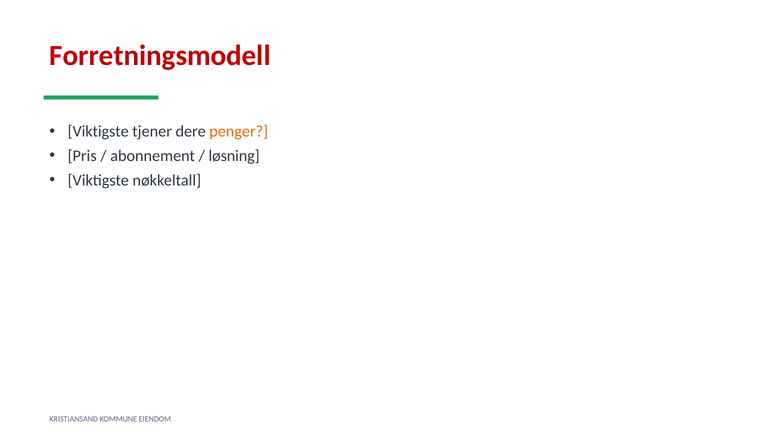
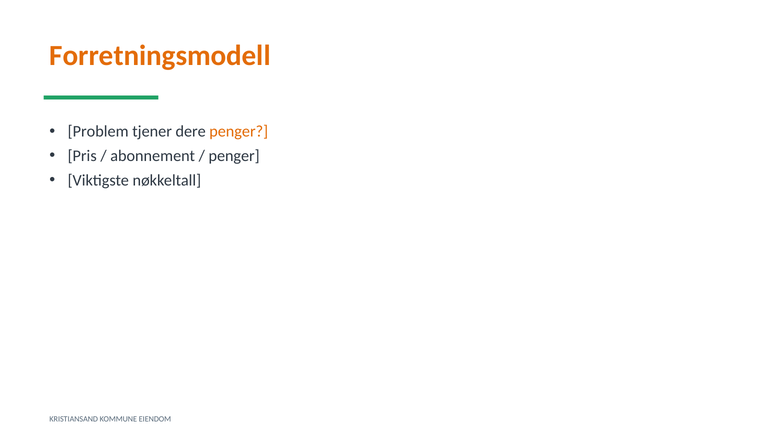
Forretningsmodell colour: red -> orange (160, 55)
Viktigste: Viktigste -> Problem (98, 132)
løsning: løsning -> penger (234, 156)
